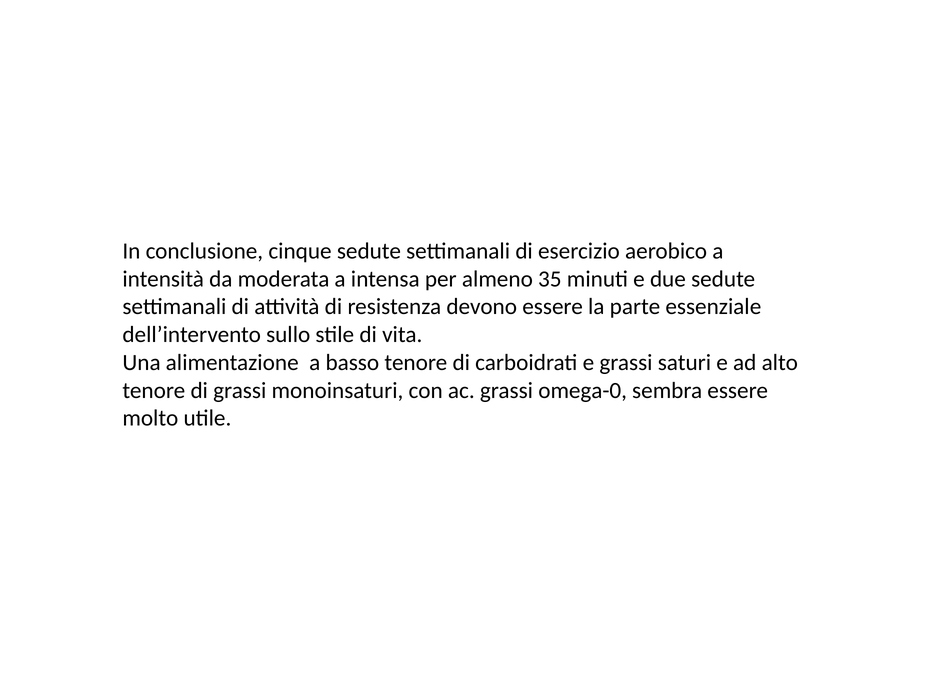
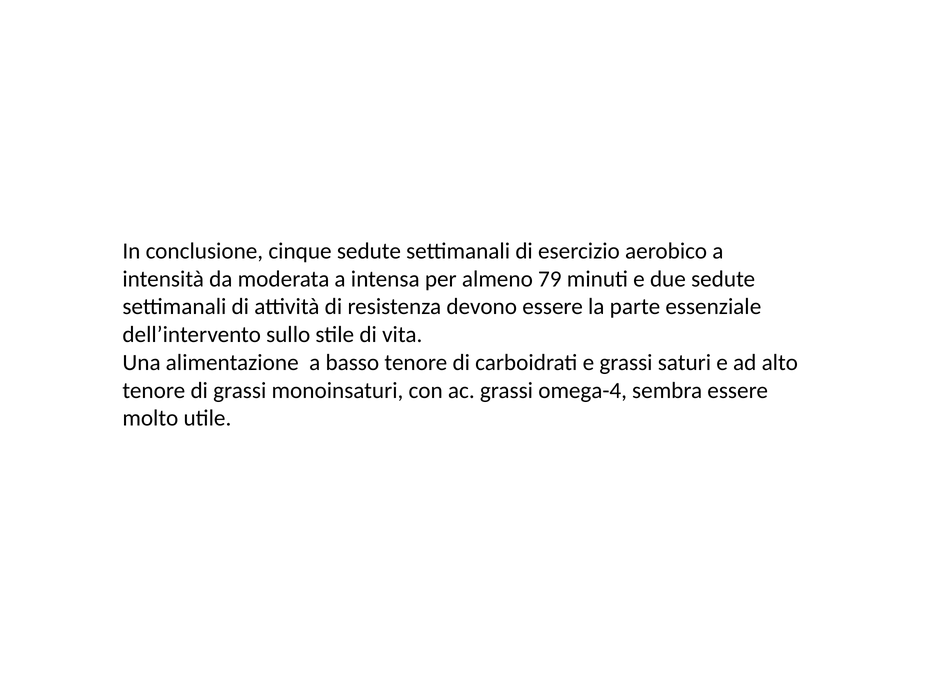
35: 35 -> 79 (550, 279)
omega-0: omega-0 -> omega-4 (583, 391)
